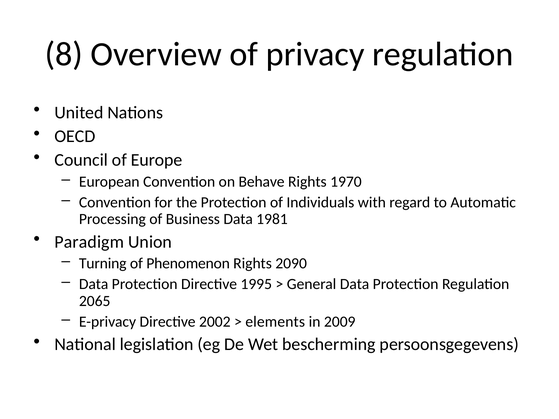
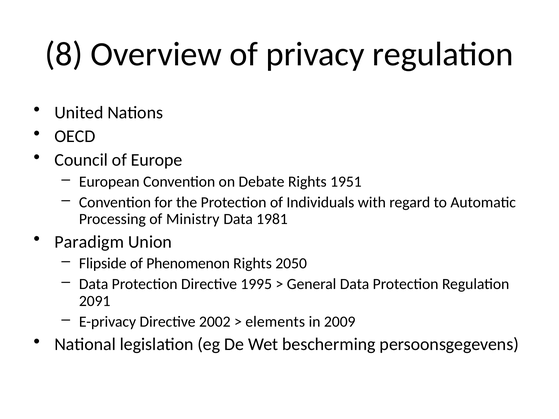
Behave: Behave -> Debate (262, 182)
1970: 1970 -> 1951 (346, 182)
Business: Business -> Ministry (193, 219)
Turning: Turning -> Flipside (103, 264)
2090: 2090 -> 2050 (291, 264)
2065: 2065 -> 2091 (95, 301)
